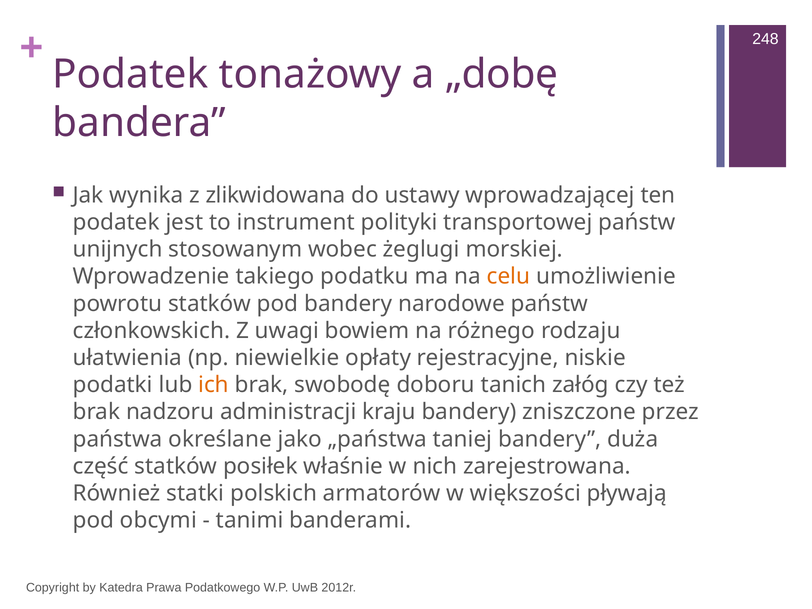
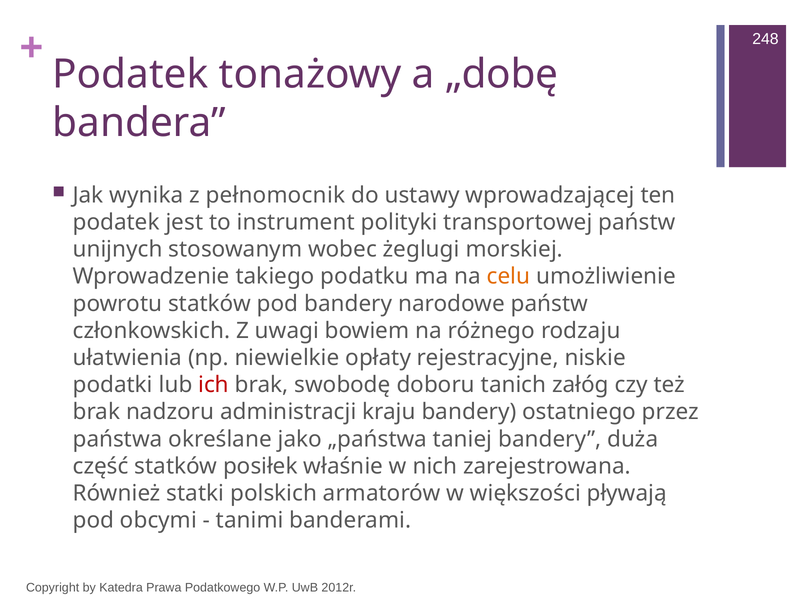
zlikwidowana: zlikwidowana -> pełnomocnik (275, 195)
ich colour: orange -> red (214, 385)
zniszczone: zniszczone -> ostatniego (579, 412)
